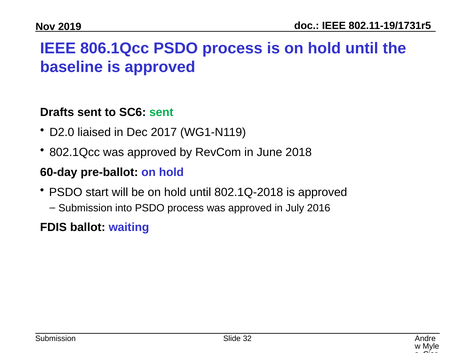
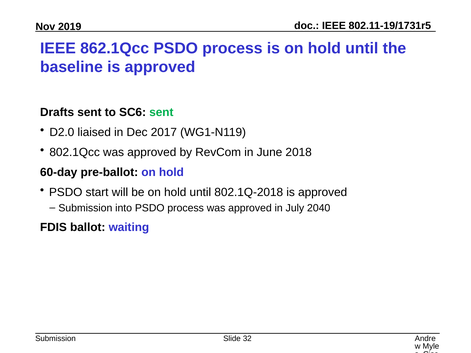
806.1Qcc: 806.1Qcc -> 862.1Qcc (115, 48)
2016: 2016 -> 2040 (319, 208)
